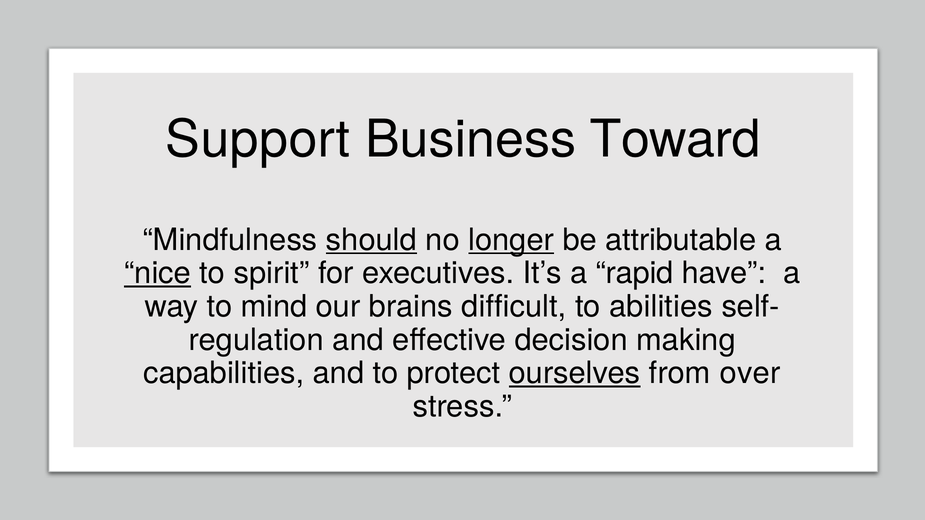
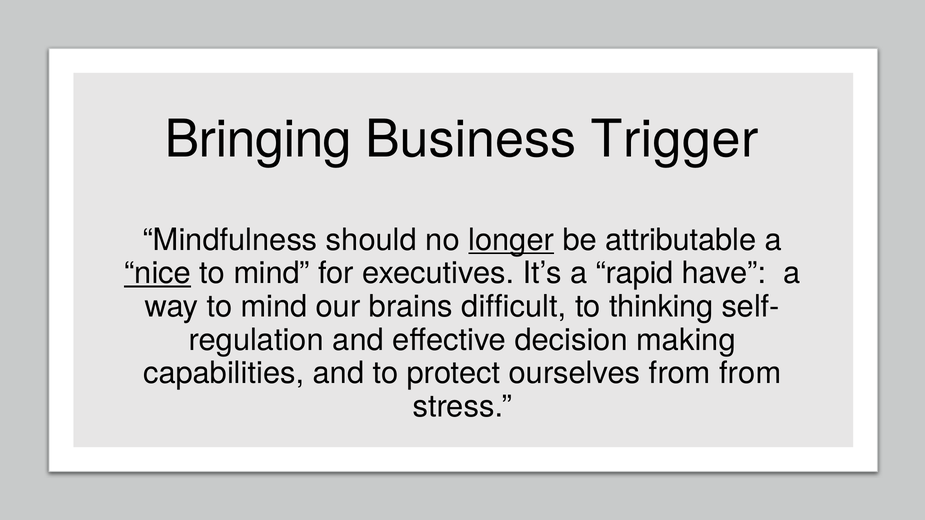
Support: Support -> Bringing (258, 140)
Toward: Toward -> Trigger (675, 140)
should underline: present -> none (371, 240)
spirit: spirit -> mind (272, 273)
abilities: abilities -> thinking (661, 307)
ourselves underline: present -> none (575, 373)
from over: over -> from (750, 373)
